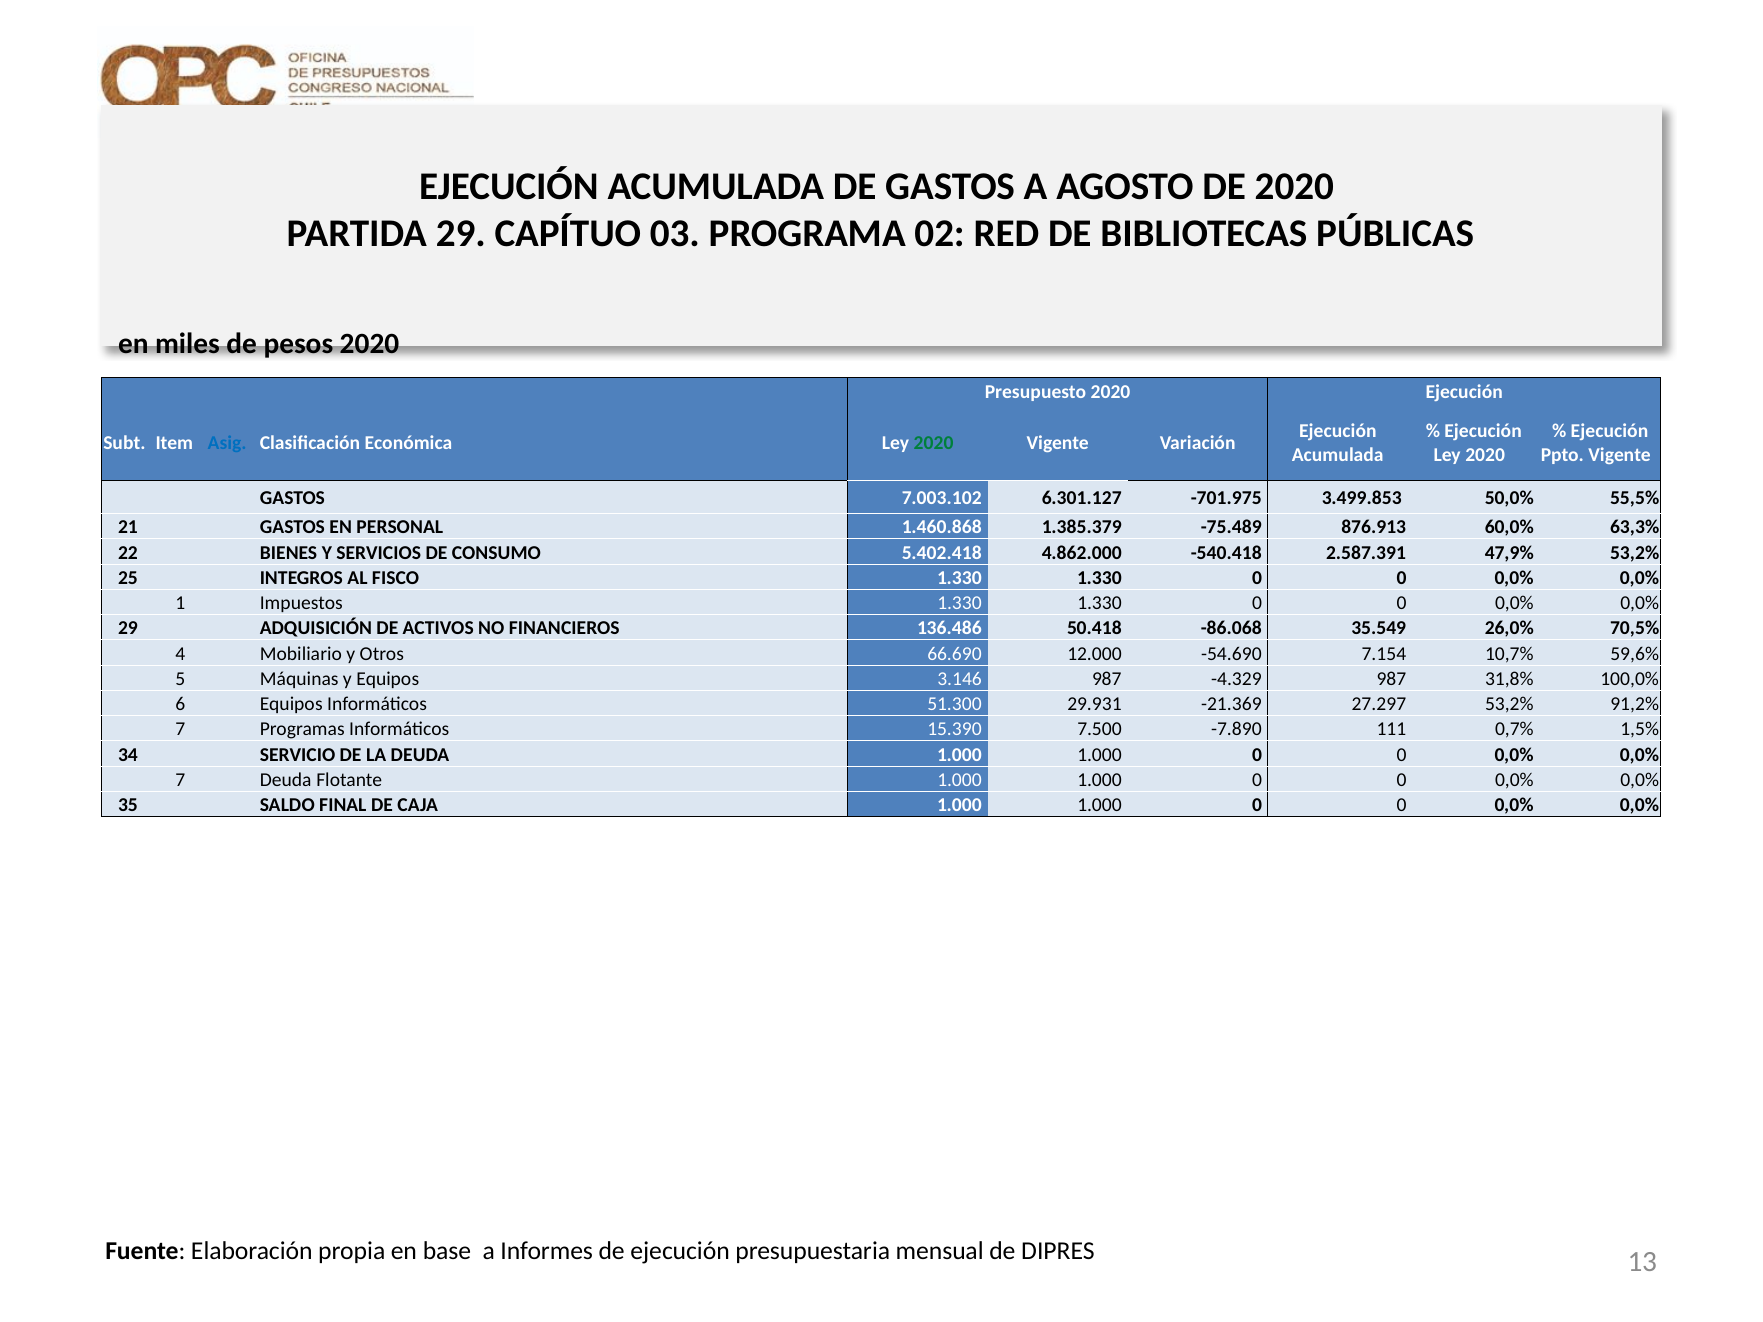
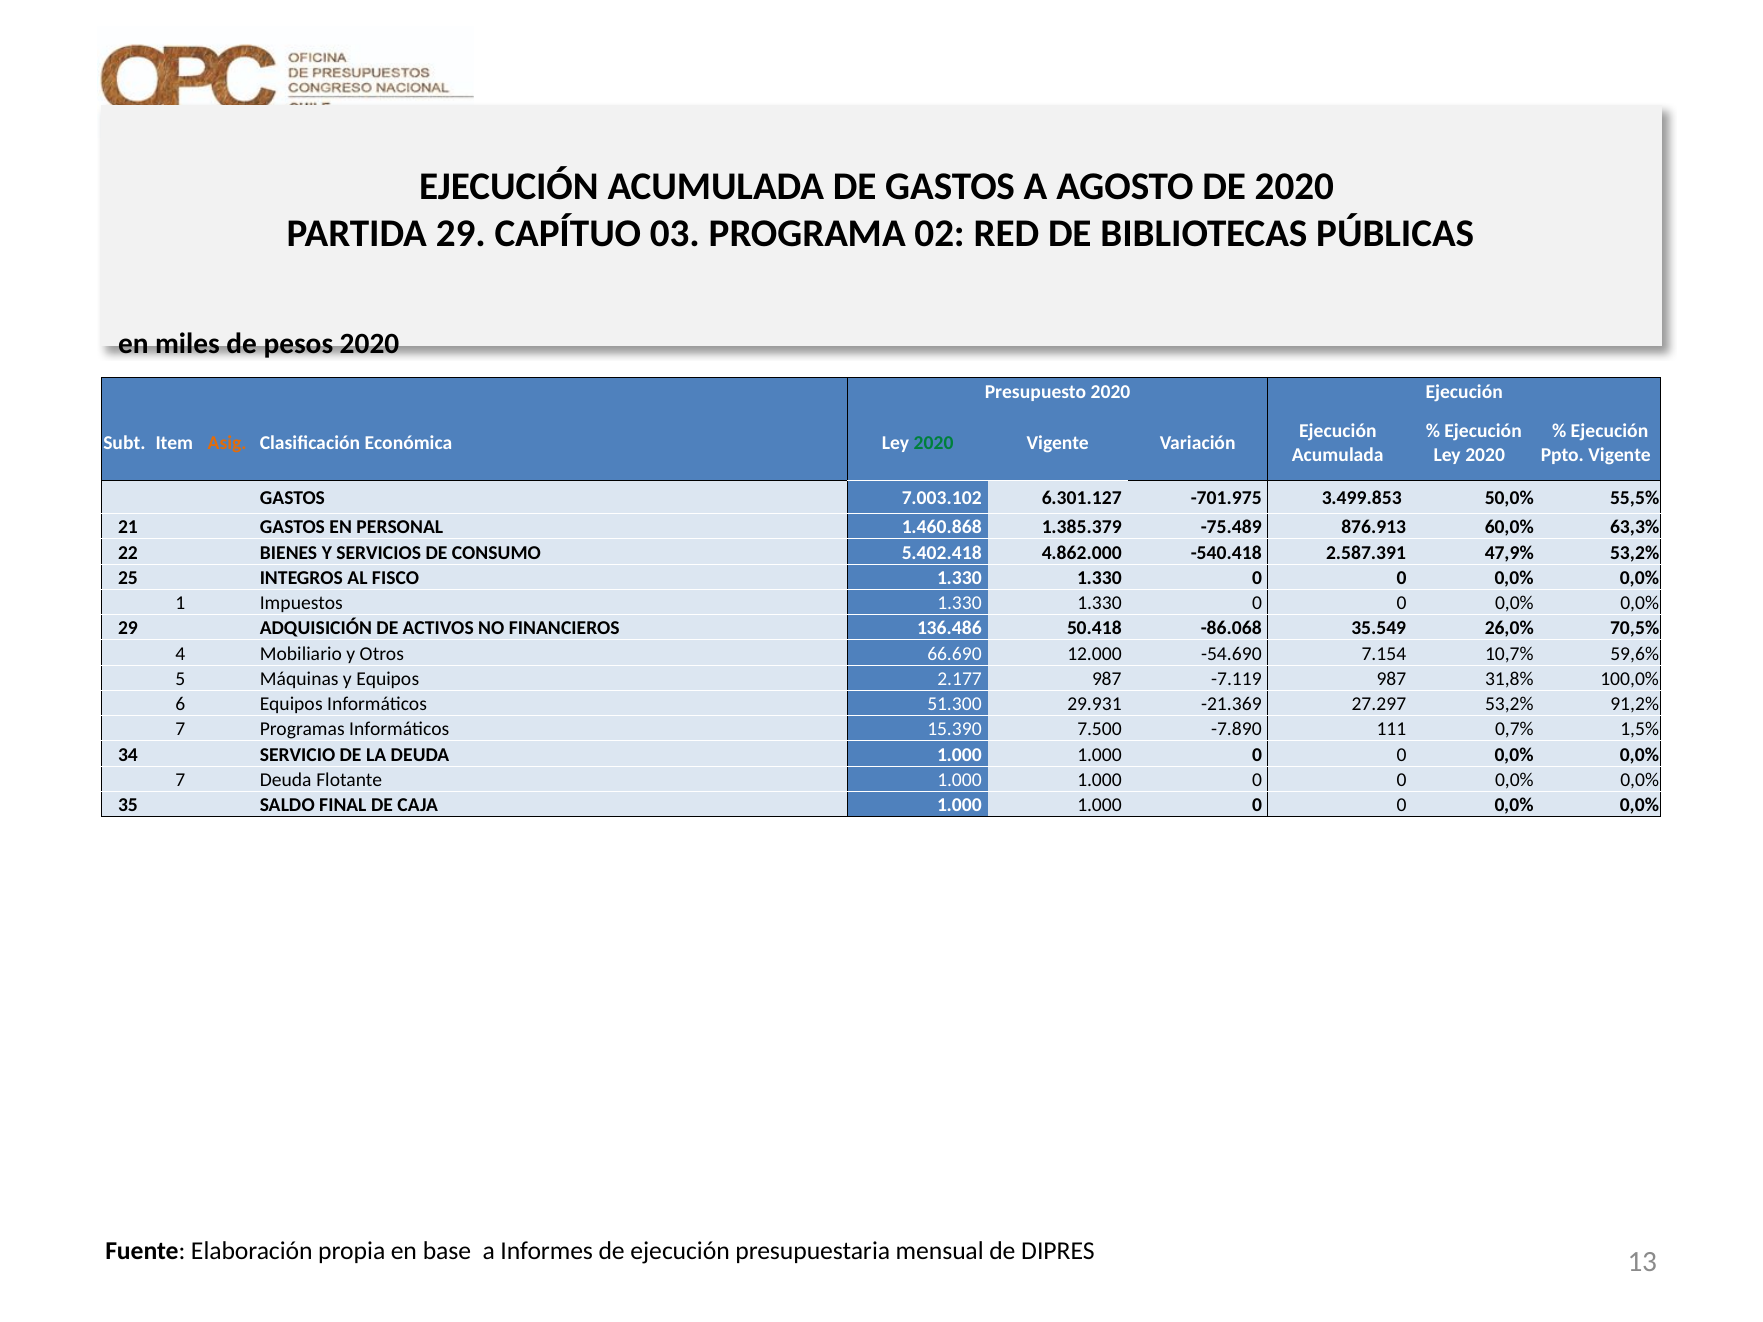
Asig colour: blue -> orange (227, 443)
3.146: 3.146 -> 2.177 (960, 679)
-4.329: -4.329 -> -7.119 (1236, 679)
